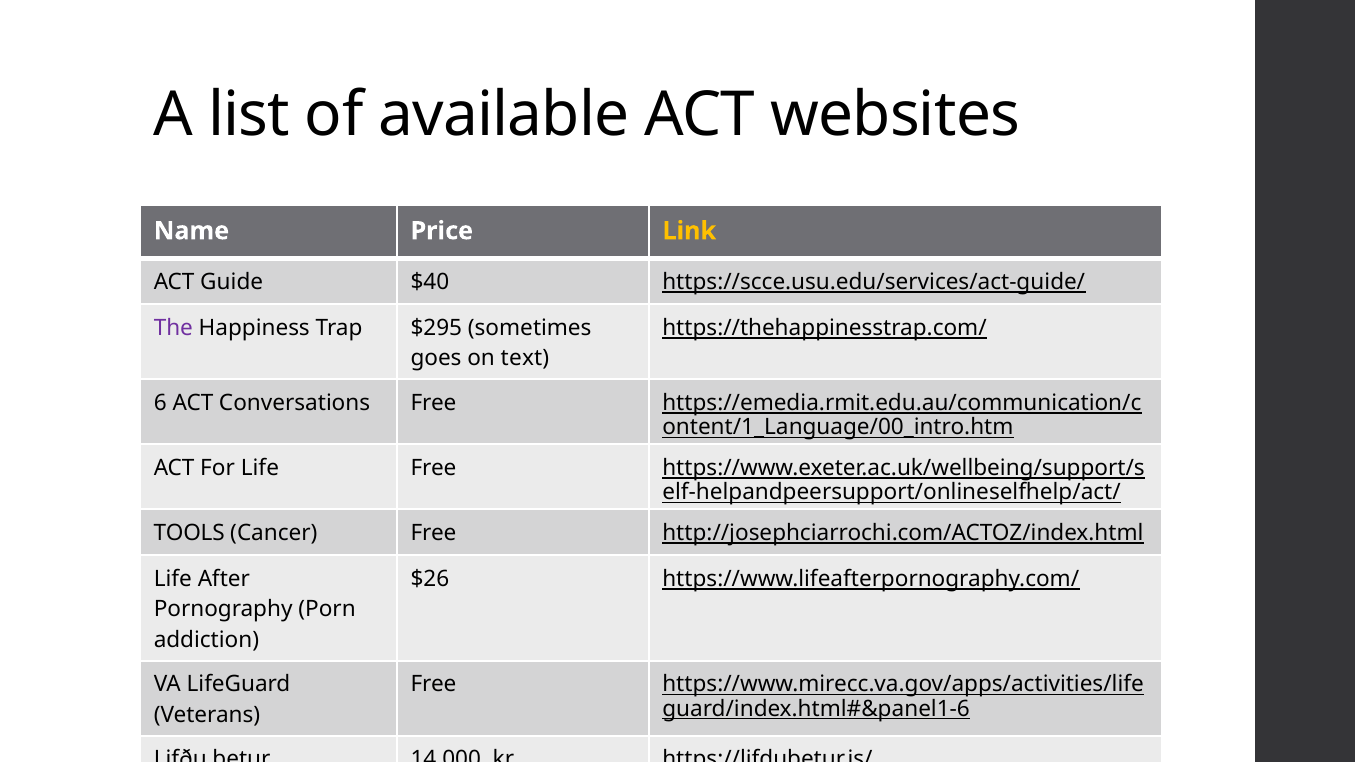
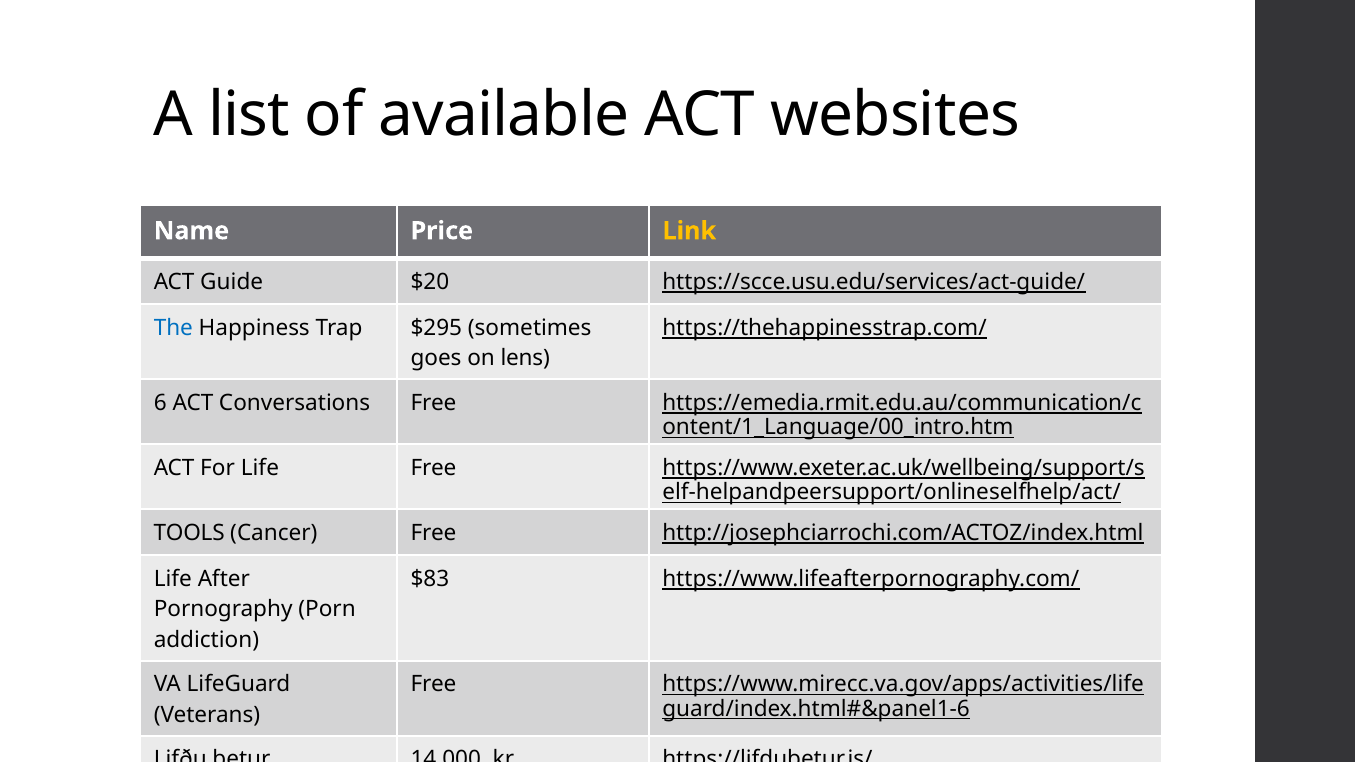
$40: $40 -> $20 (430, 282)
The colour: purple -> blue (173, 328)
text: text -> lens (525, 359)
$26: $26 -> $83 (430, 579)
